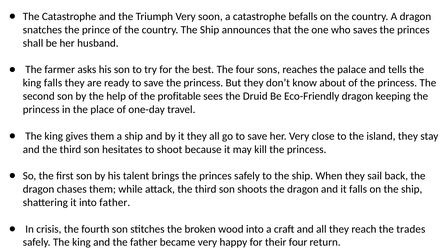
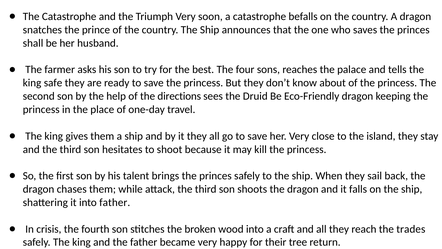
king falls: falls -> safe (53, 83)
profitable: profitable -> directions (179, 96)
their four: four -> tree (298, 242)
